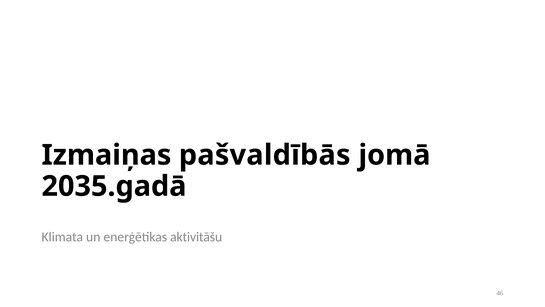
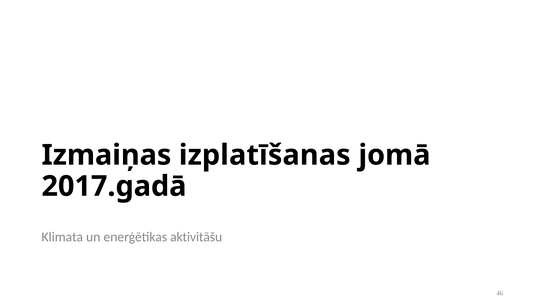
pašvaldībās: pašvaldībās -> izplatīšanas (265, 155)
2035.gadā: 2035.gadā -> 2017.gadā (114, 186)
